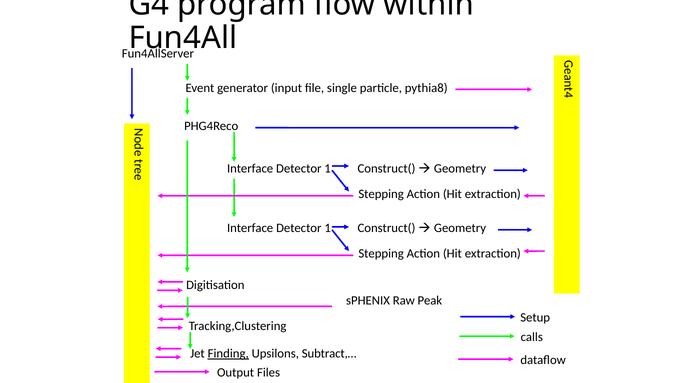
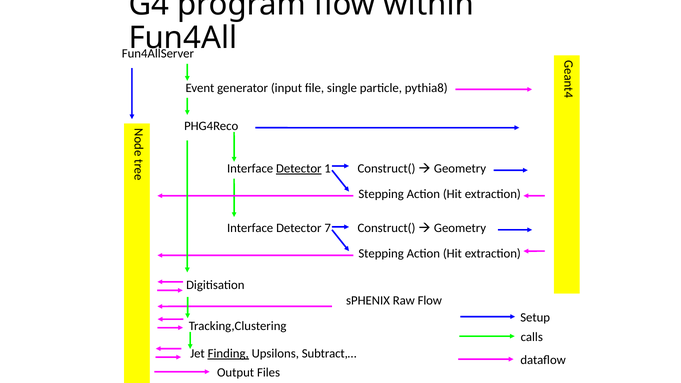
Detector underline: none -> present (299, 169)
1: 1 -> 7 (328, 228)
Raw Peak: Peak -> Flow (430, 300)
